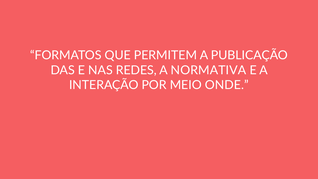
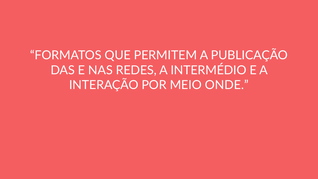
NORMATIVA: NORMATIVA -> INTERMÉDIO (209, 70)
